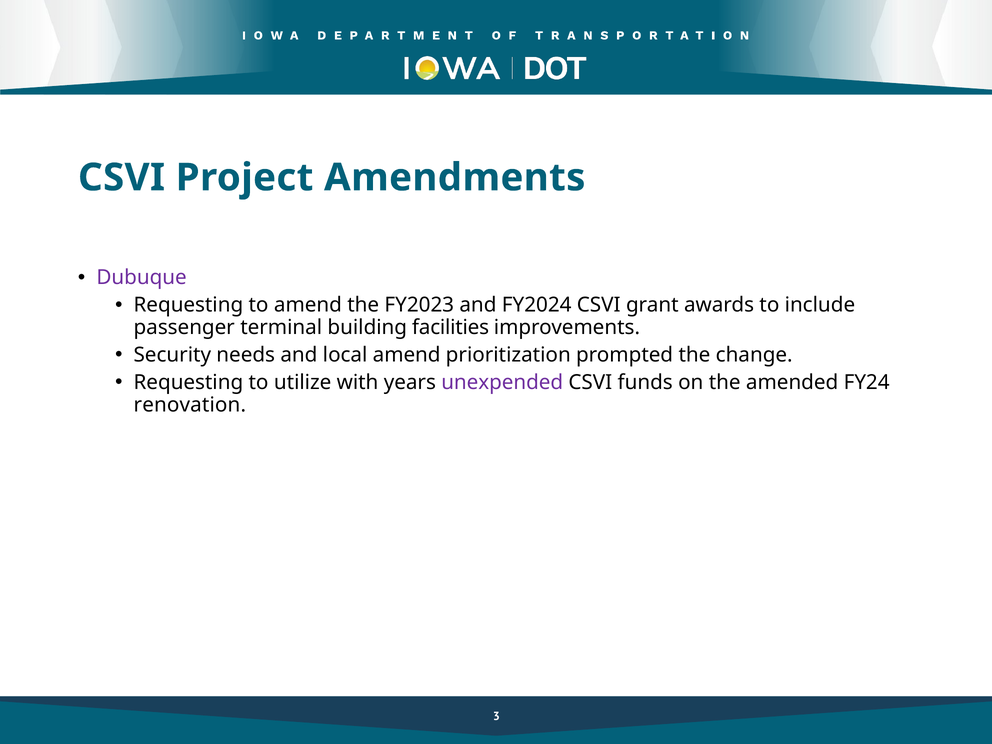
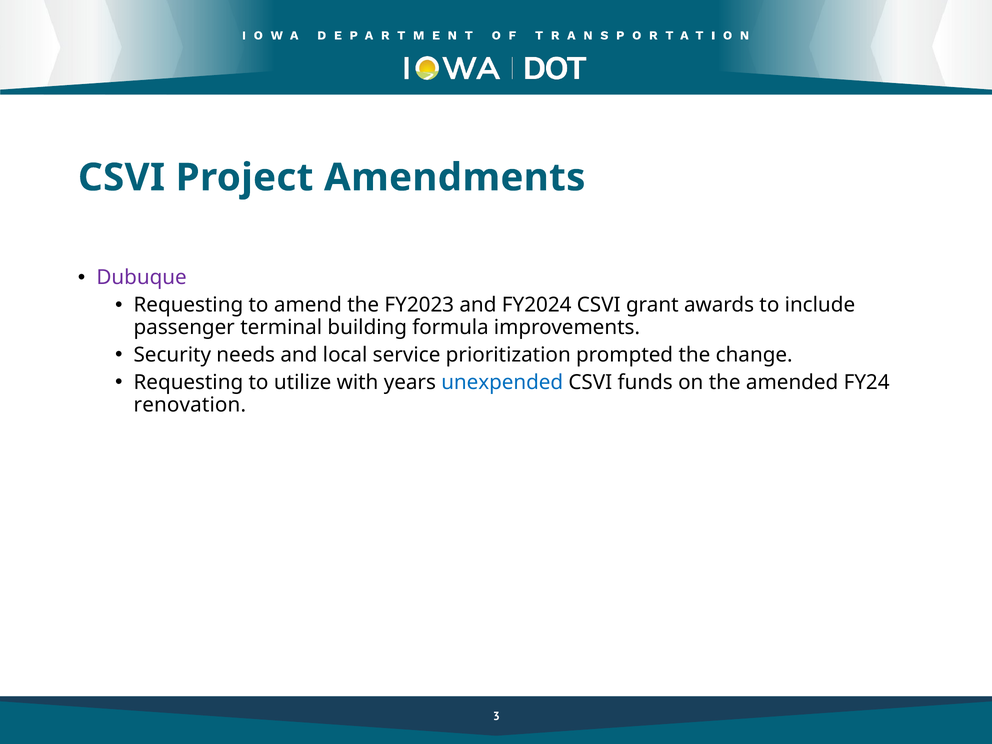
facilities: facilities -> formula (450, 327)
local amend: amend -> service (407, 355)
unexpended colour: purple -> blue (502, 382)
